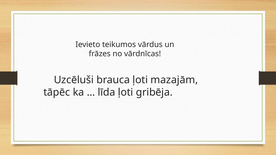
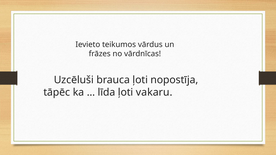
mazajām: mazajām -> nopostīja (174, 80)
gribēja: gribēja -> vakaru (154, 92)
